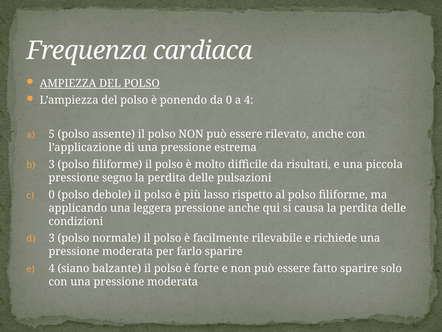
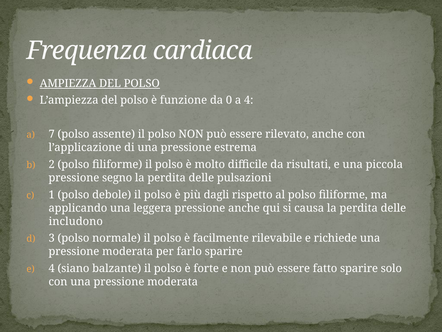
ponendo: ponendo -> funzione (184, 100)
5: 5 -> 7 (52, 134)
3: 3 -> 2 (52, 164)
0: 0 -> 1 (52, 195)
lasso: lasso -> dagli (216, 195)
condizioni: condizioni -> includono (76, 221)
